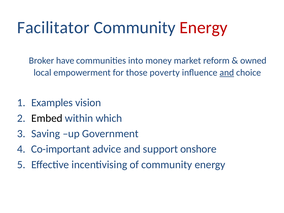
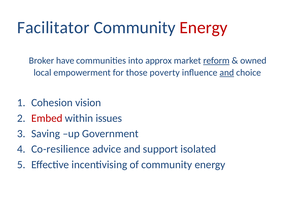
money: money -> approx (159, 61)
reform underline: none -> present (216, 61)
Examples: Examples -> Cohesion (52, 103)
Embed colour: black -> red (47, 118)
which: which -> issues (109, 118)
Co-important: Co-important -> Co-resilience (61, 149)
onshore: onshore -> isolated (198, 149)
